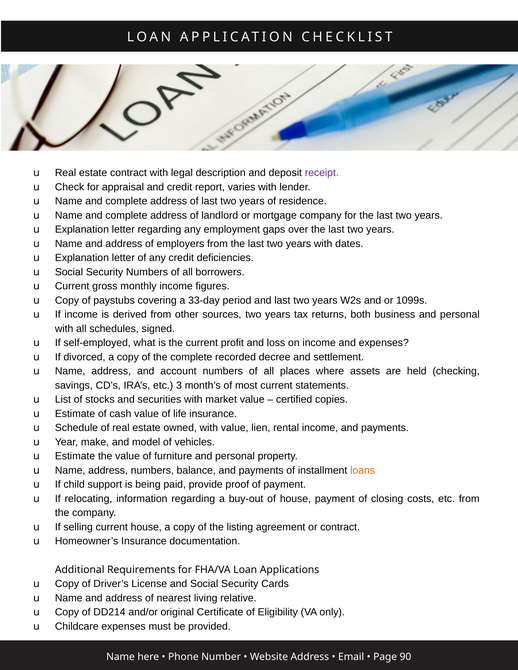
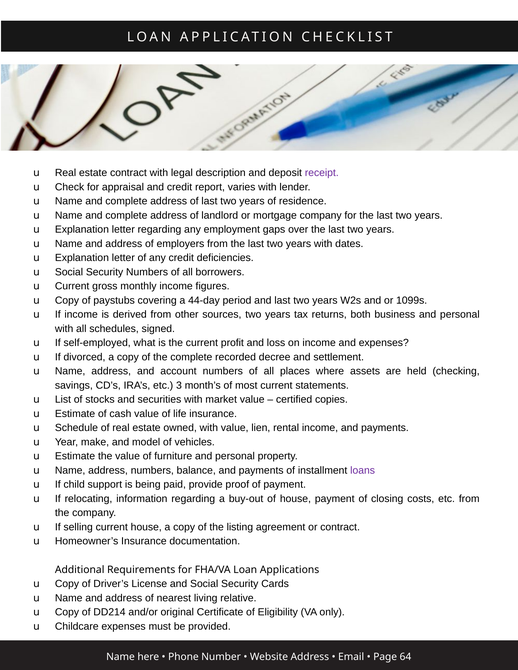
33-day: 33-day -> 44-day (204, 300)
loans colour: orange -> purple (363, 471)
90: 90 -> 64 (405, 657)
